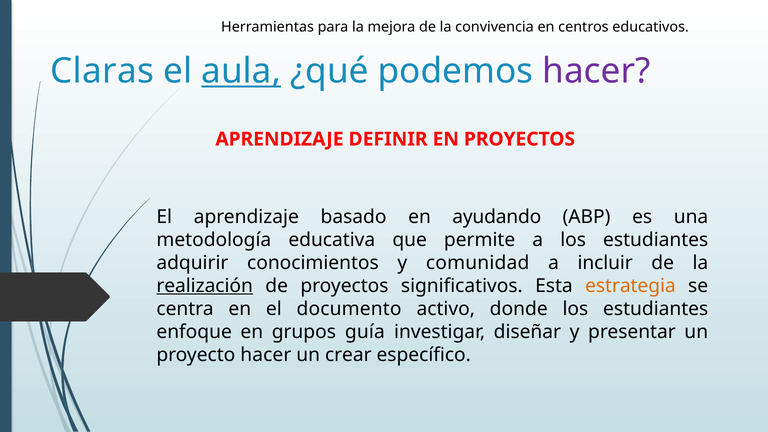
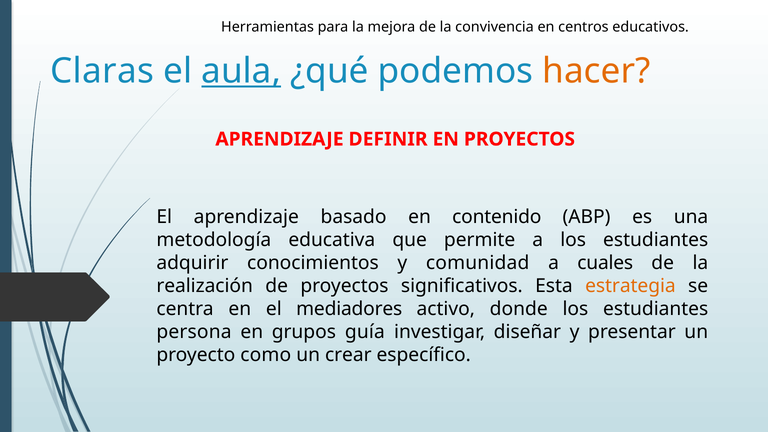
hacer colour: purple -> orange (597, 71)
ayudando: ayudando -> contenido (497, 217)
incluir: incluir -> cuales (605, 263)
realización underline: present -> none (205, 286)
documento: documento -> mediadores (349, 309)
enfoque: enfoque -> persona (194, 332)
proyecto hacer: hacer -> como (266, 355)
